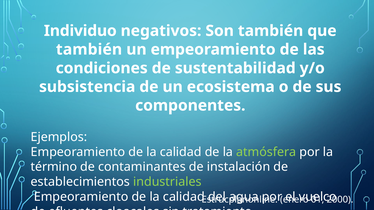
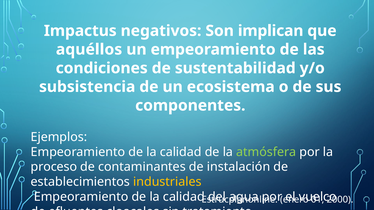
Individuo: Individuo -> Impactus (80, 31)
Son también: también -> implican (271, 31)
también: también -> aquéllos (89, 50)
término: término -> proceso (54, 167)
industriales colour: light green -> yellow (167, 182)
